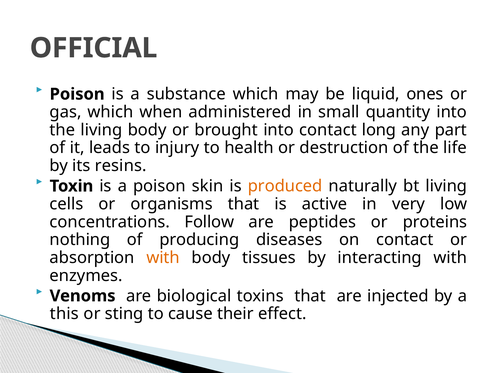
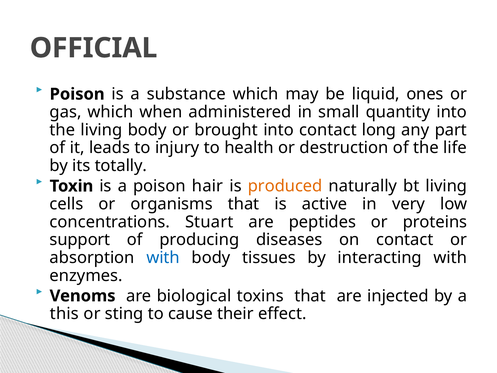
resins: resins -> totally (121, 166)
skin: skin -> hair (208, 186)
Follow: Follow -> Stuart (209, 222)
nothing: nothing -> support (80, 240)
with colour: orange -> blue (163, 257)
